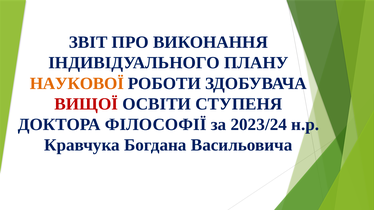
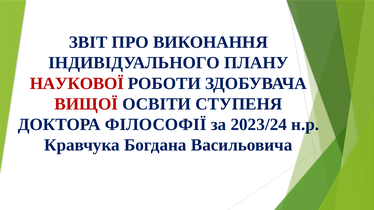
НАУКОВОЇ colour: orange -> red (77, 84)
